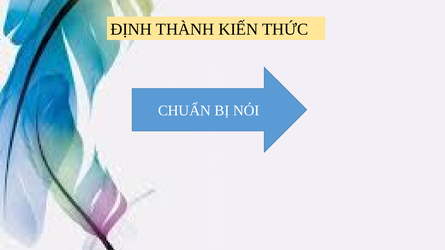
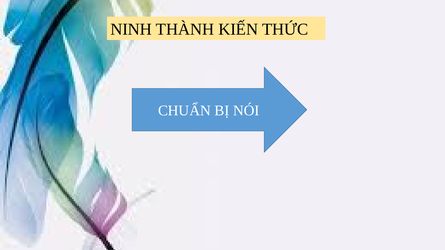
ĐỊNH: ĐỊNH -> NINH (131, 29)
